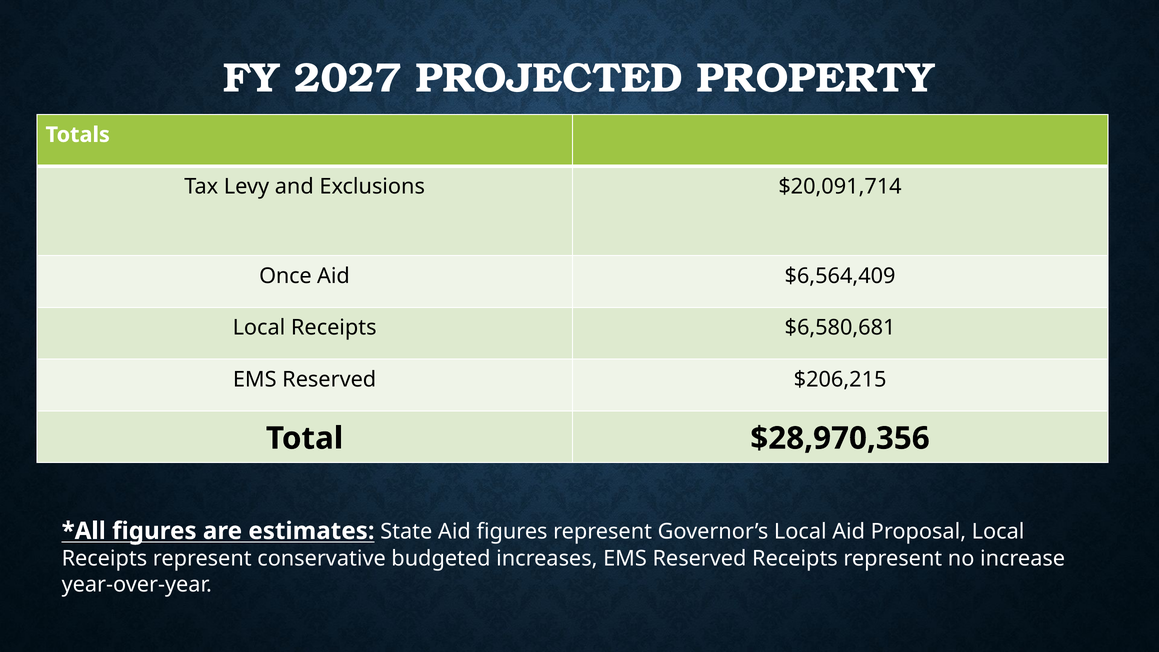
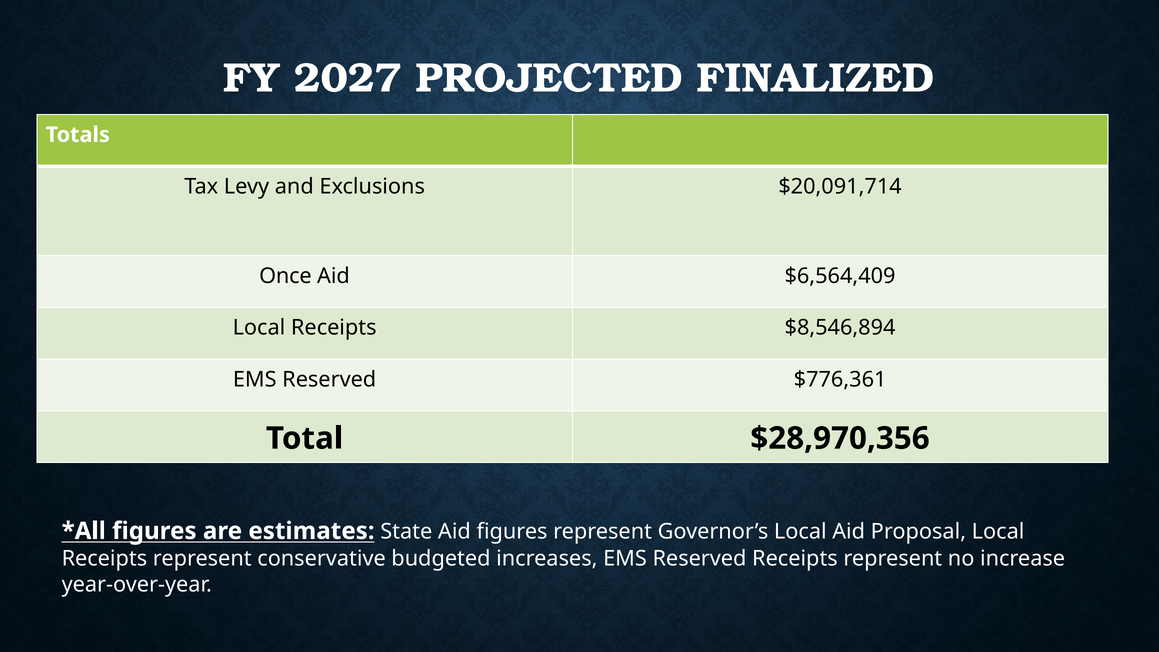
PROPERTY: PROPERTY -> FINALIZED (815, 78)
$6,580,681: $6,580,681 -> $8,546,894 (840, 328)
$206,215: $206,215 -> $776,361 (840, 379)
